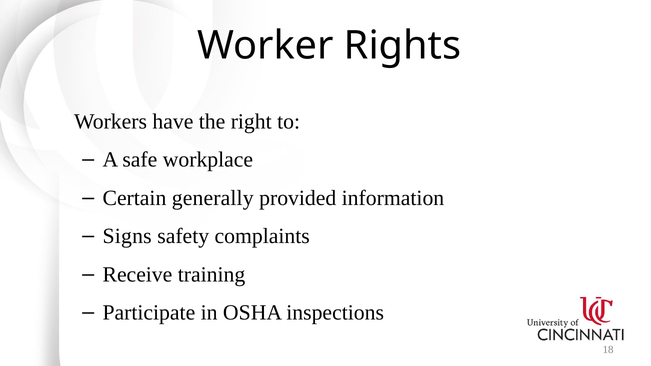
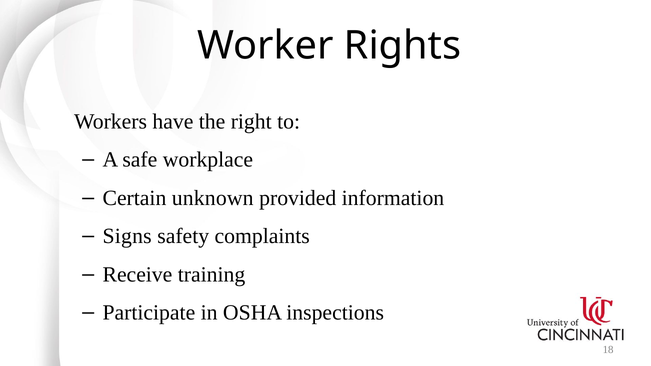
generally: generally -> unknown (213, 198)
